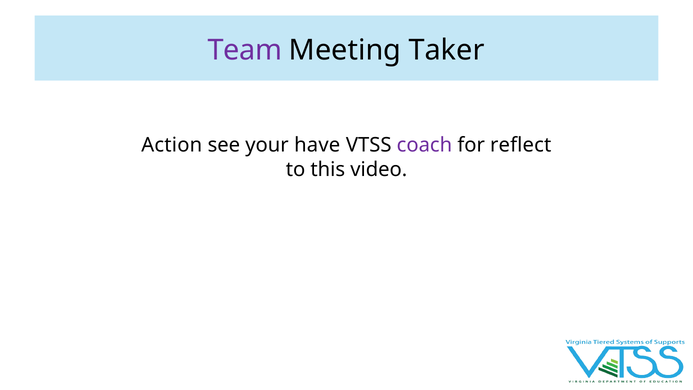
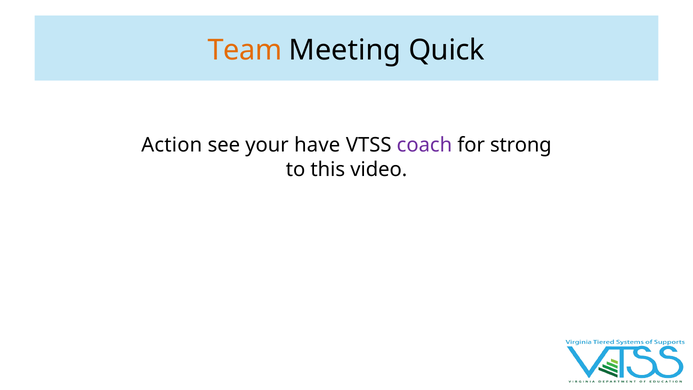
Team colour: purple -> orange (245, 50)
Taker: Taker -> Quick (447, 50)
reflect: reflect -> strong (521, 145)
